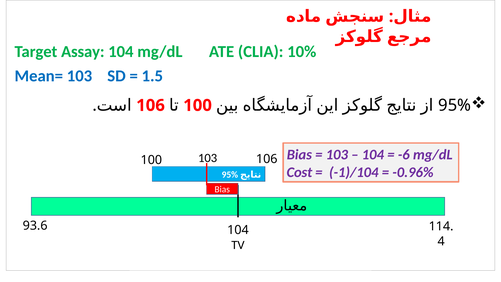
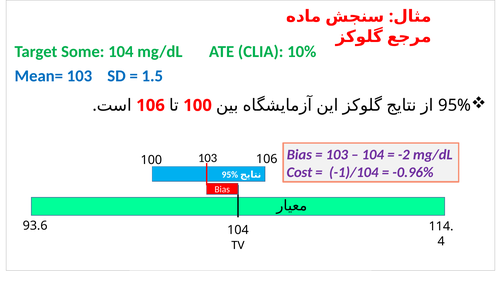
Assay: Assay -> Some (83, 52)
-6: -6 -> -2 (404, 155)
